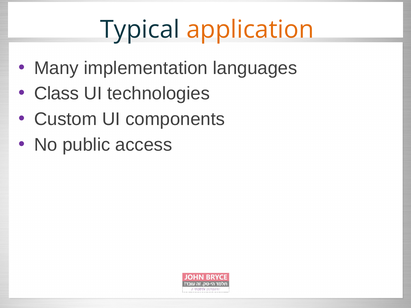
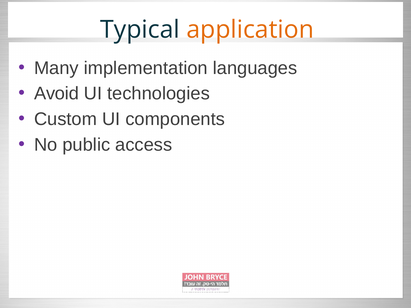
Class: Class -> Avoid (57, 94)
